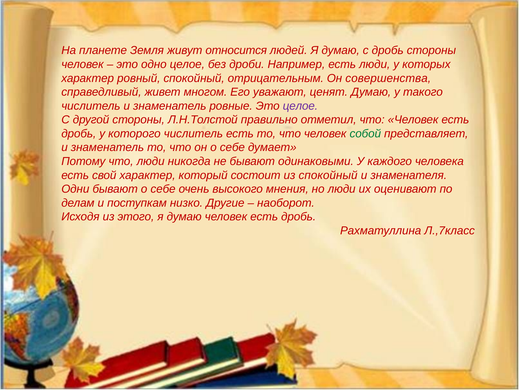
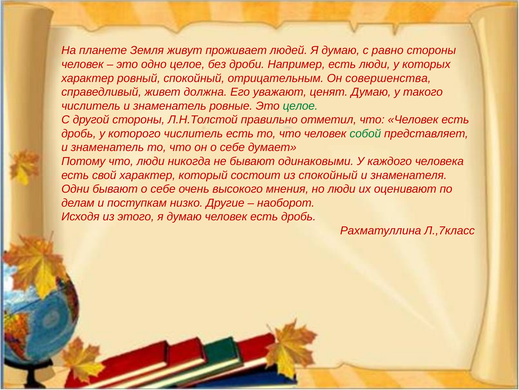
относится: относится -> проживает (236, 50)
с дробь: дробь -> равно (388, 50)
многом: многом -> должна (205, 92)
целое colour: purple -> green (300, 106)
